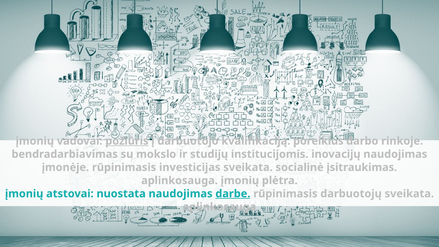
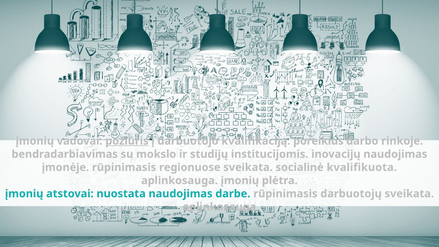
investicijas: investicijas -> regionuose (190, 167)
įsitraukimas: įsitraukimas -> kvalifikuota (362, 167)
darbe underline: present -> none (233, 194)
